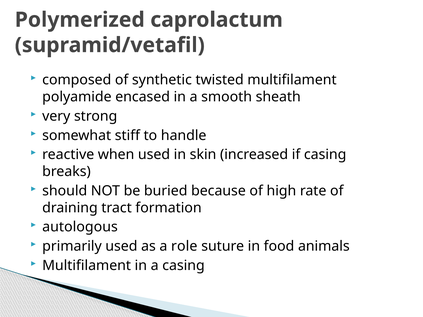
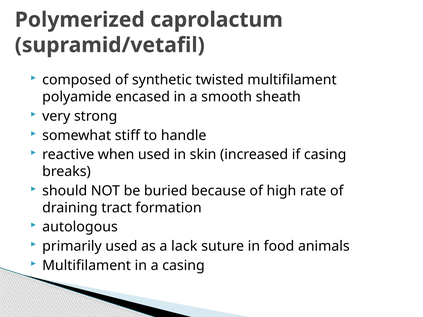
role: role -> lack (184, 246)
